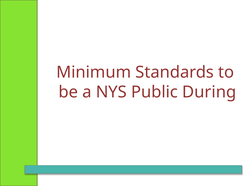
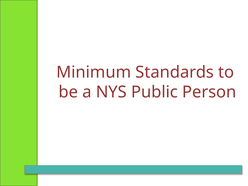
During: During -> Person (209, 92)
